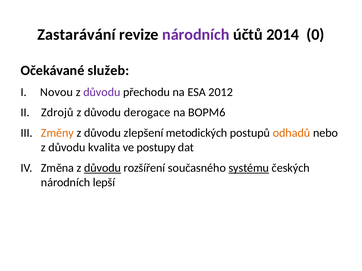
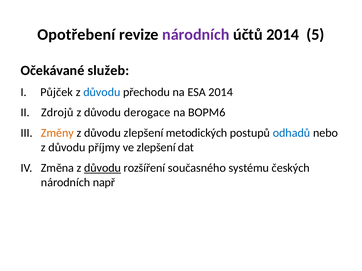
Zastarávání: Zastarávání -> Opotřebení (76, 35)
0: 0 -> 5 (315, 35)
Novou: Novou -> Půjček (57, 92)
důvodu colour: purple -> blue (102, 92)
ESA 2012: 2012 -> 2014 (221, 92)
odhadů colour: orange -> blue (292, 133)
kvalita: kvalita -> příjmy (104, 148)
ve postupy: postupy -> zlepšení (156, 148)
systému underline: present -> none (249, 168)
lepší: lepší -> např (104, 183)
